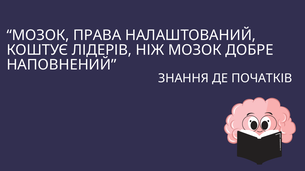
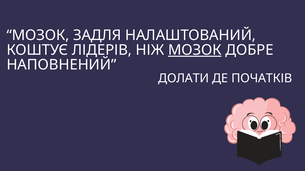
ПРАВА: ПРАВА -> ЗАДЛЯ (97, 35)
МОЗОК underline: none -> present (195, 50)
ЗНАННЯ: ЗНАННЯ -> ДОЛАТИ (184, 79)
